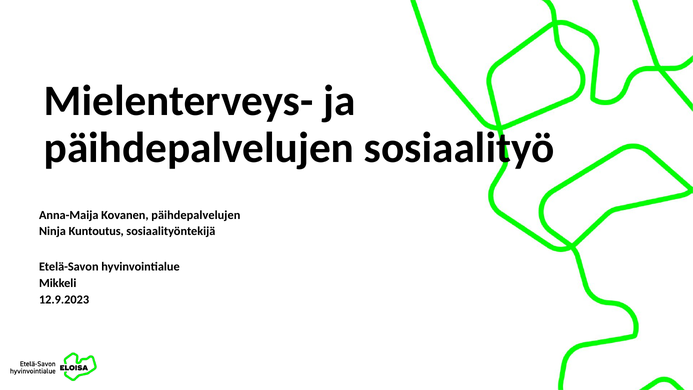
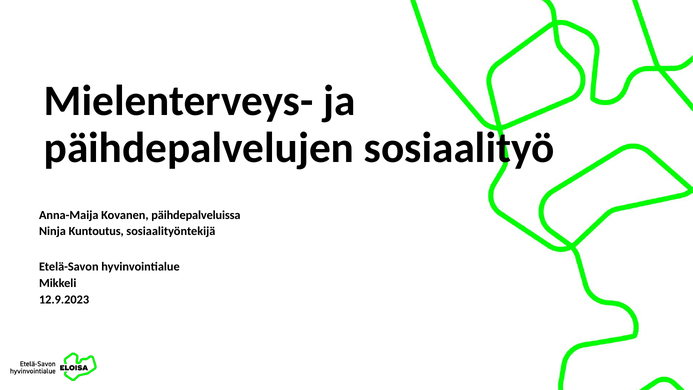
Kovanen päihdepalvelujen: päihdepalvelujen -> päihdepalveluissa (196, 215)
